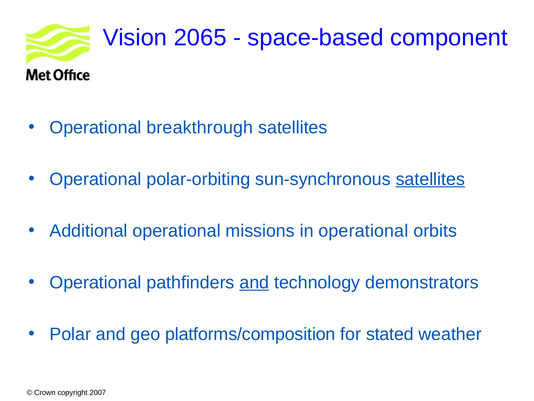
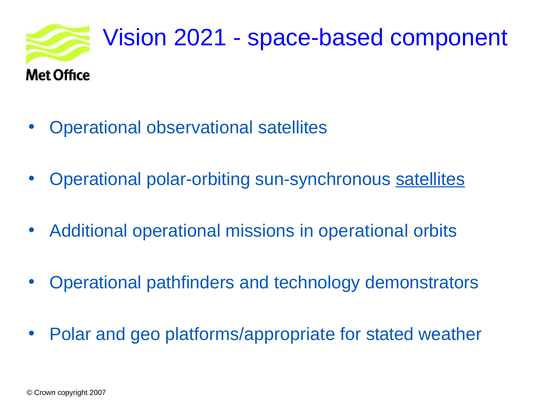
2065: 2065 -> 2021 (200, 38)
breakthrough: breakthrough -> observational (200, 127)
and underline: present -> none (254, 282)
platforms/composition: platforms/composition -> platforms/appropriate (250, 334)
